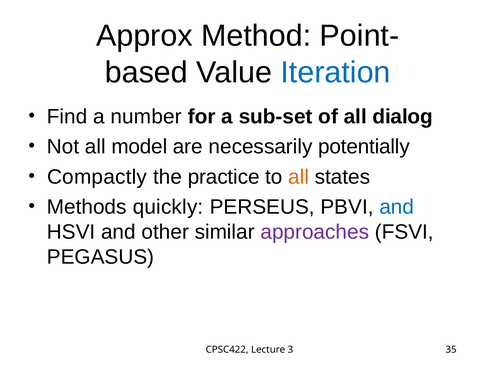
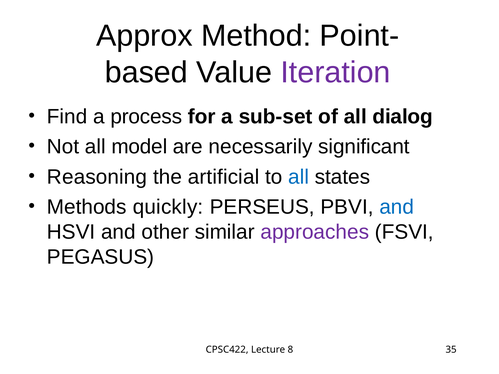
Iteration colour: blue -> purple (336, 72)
number: number -> process (146, 117)
potentially: potentially -> significant (364, 147)
Compactly: Compactly -> Reasoning (97, 177)
practice: practice -> artificial (224, 177)
all colour: orange -> blue (299, 177)
3: 3 -> 8 (290, 350)
